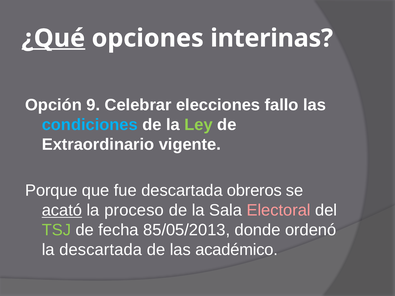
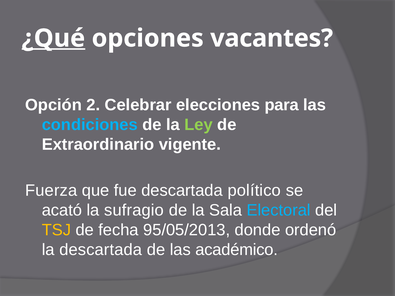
interinas: interinas -> vacantes (272, 38)
9: 9 -> 2 (93, 105)
fallo: fallo -> para (282, 105)
Porque: Porque -> Fuerza (51, 191)
obreros: obreros -> político (254, 191)
acató underline: present -> none (62, 210)
proceso: proceso -> sufragio (134, 210)
Electoral colour: pink -> light blue (279, 210)
TSJ colour: light green -> yellow (56, 230)
85/05/2013: 85/05/2013 -> 95/05/2013 (187, 230)
